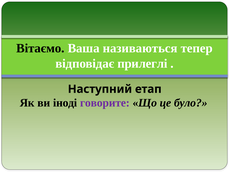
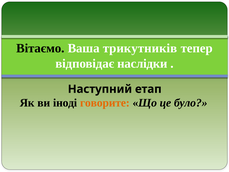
називаються: називаються -> трикутників (140, 48)
прилеглі: прилеглі -> наслідки (142, 63)
говорите colour: purple -> orange (105, 103)
